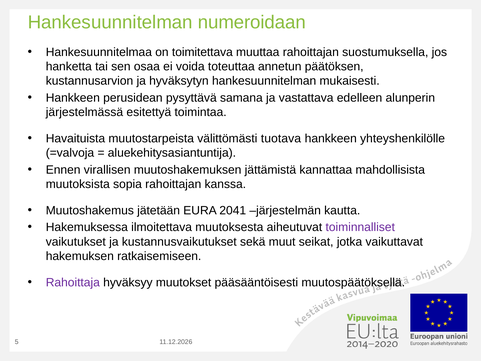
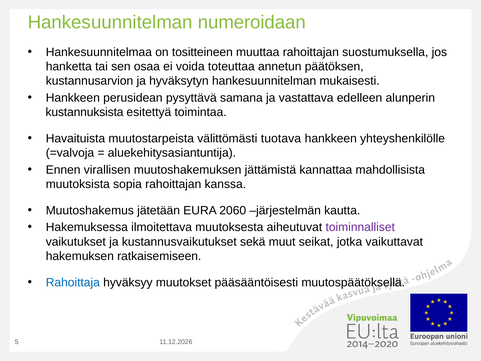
toimitettava: toimitettava -> tositteineen (202, 52)
järjestelmässä: järjestelmässä -> kustannuksista (85, 112)
2041: 2041 -> 2060 (233, 210)
Rahoittaja colour: purple -> blue (73, 282)
